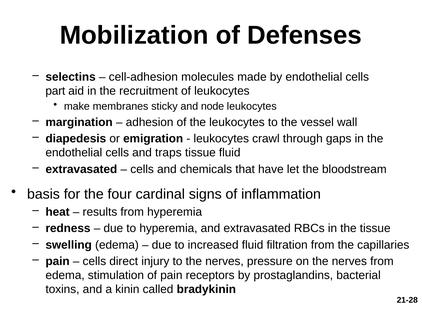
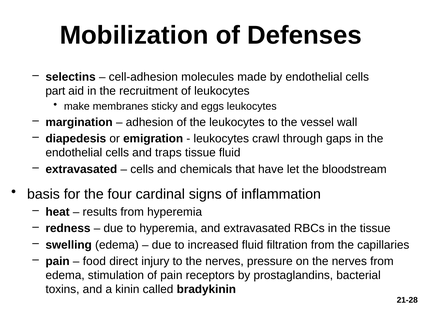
node: node -> eggs (212, 106)
cells: cells -> food (94, 261)
